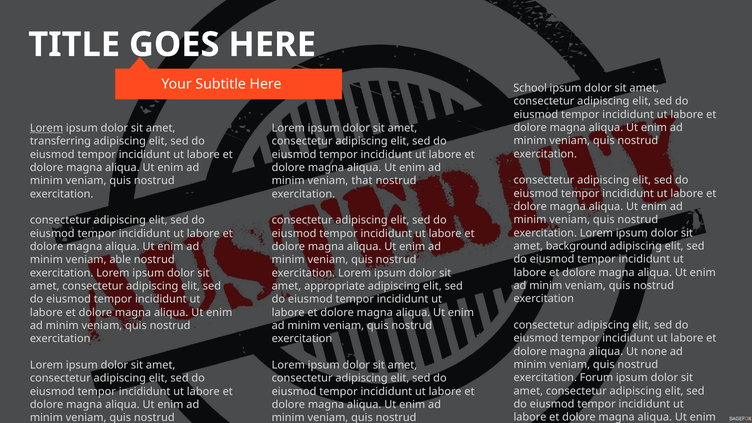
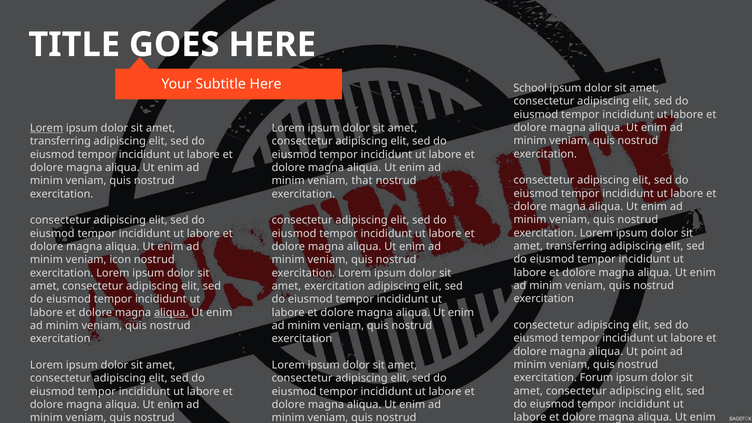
background: background -> transferring (576, 246)
able: able -> icon (120, 260)
amet appropriate: appropriate -> exercitation (335, 286)
aliqua underline: none -> present (171, 312)
none: none -> point (654, 352)
